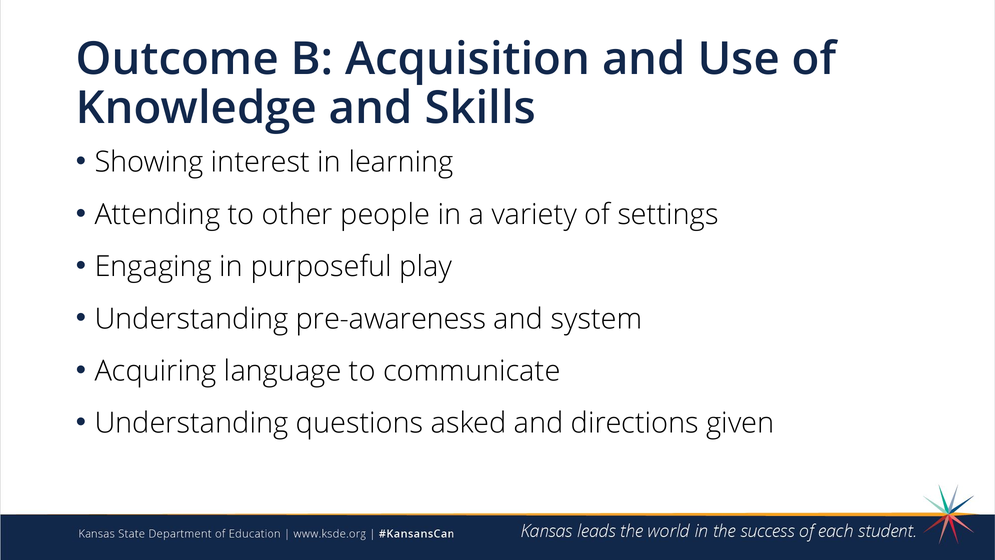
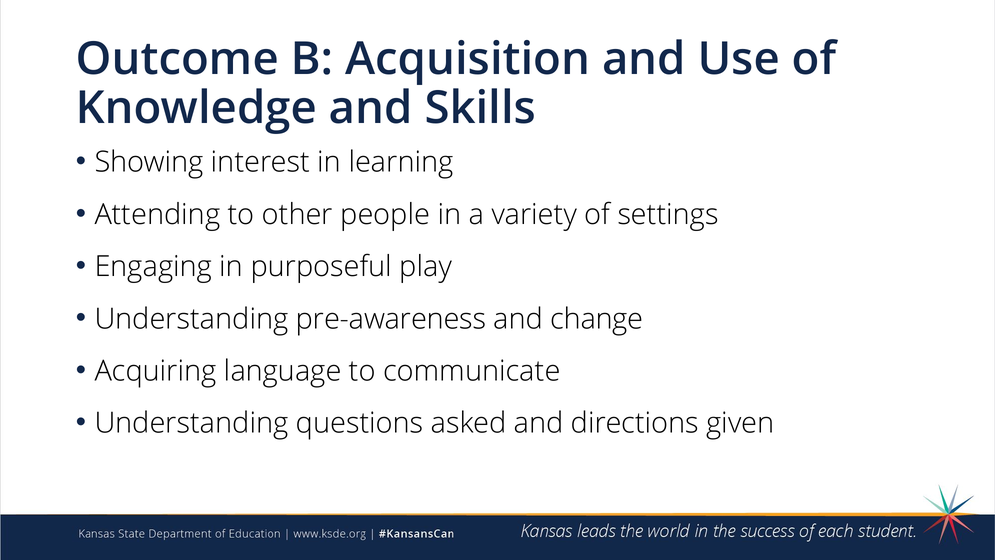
system: system -> change (597, 319)
